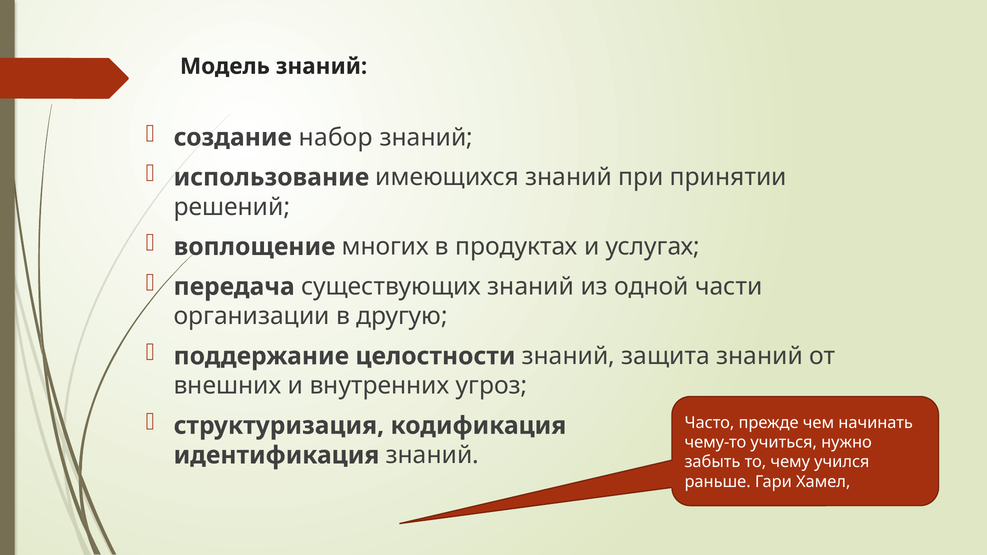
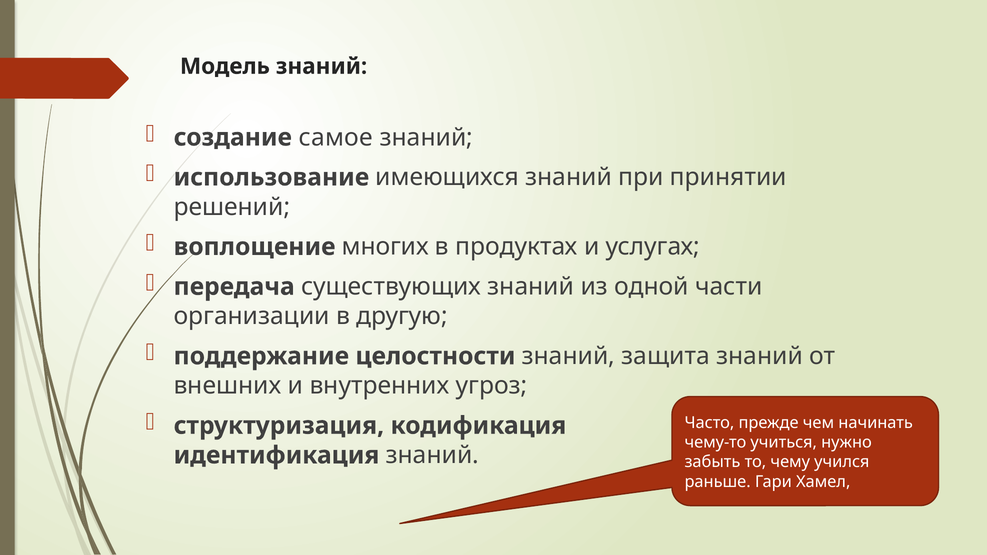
набор: набор -> самое (336, 137)
